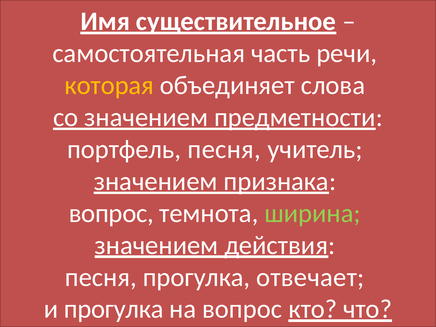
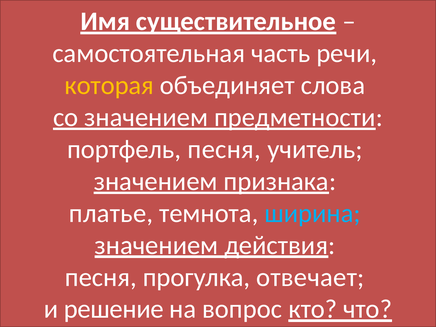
вопрос: вопрос -> платье (111, 213)
ширина colour: light green -> light blue (312, 213)
и прогулка: прогулка -> решение (114, 309)
